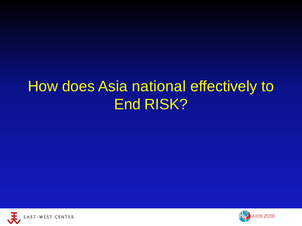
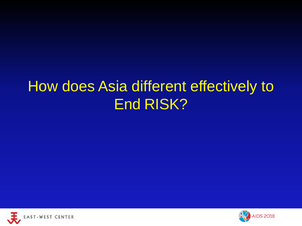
national: national -> different (159, 87)
